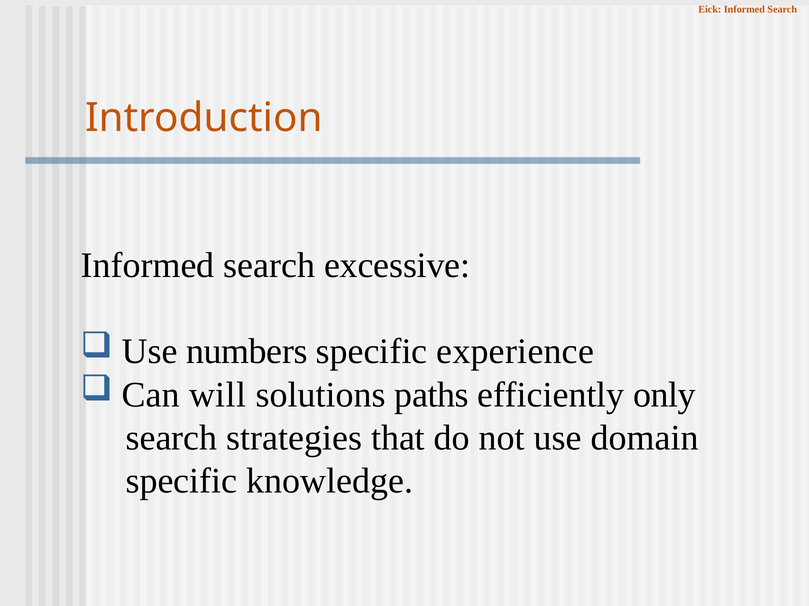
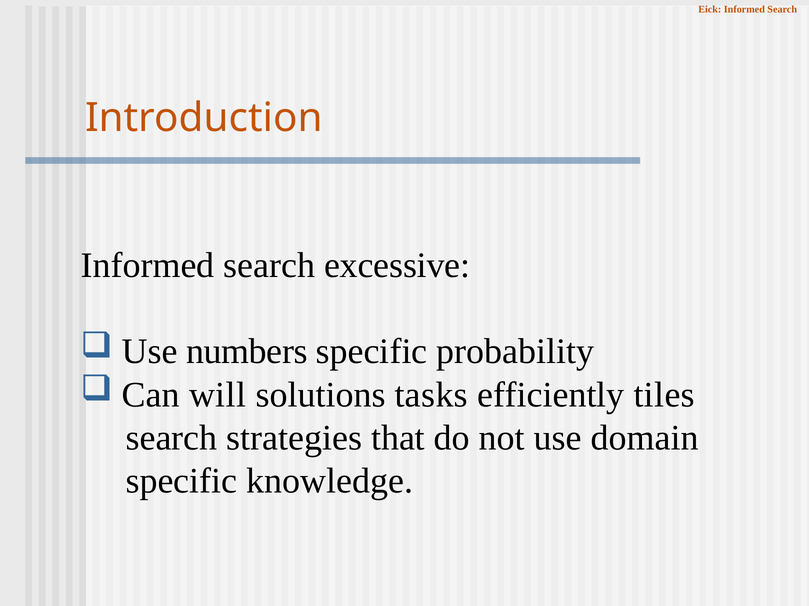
experience: experience -> probability (515, 352)
paths: paths -> tasks (431, 395)
only: only -> tiles (664, 395)
